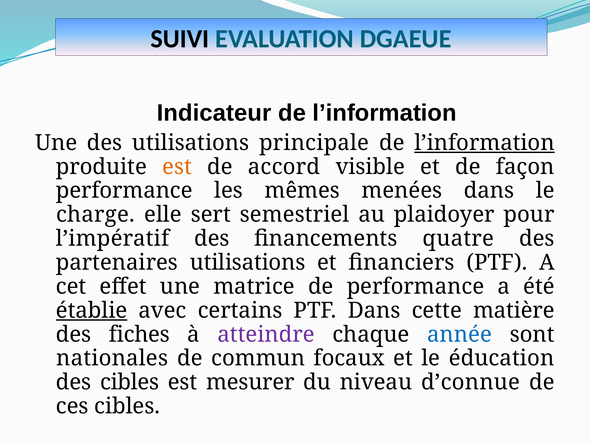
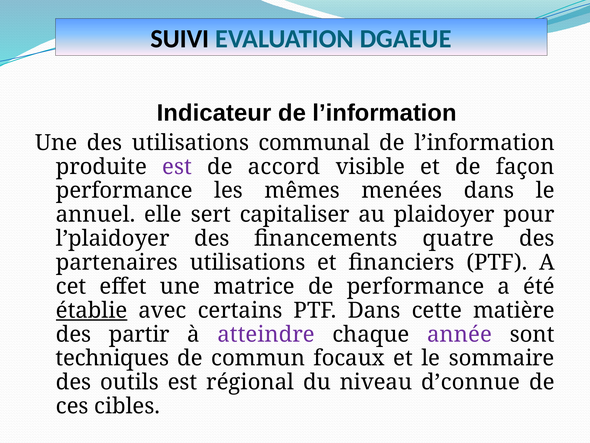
principale: principale -> communal (314, 143)
l’information underline: present -> none (485, 143)
est colour: orange -> purple (177, 167)
charge: charge -> annuel (96, 214)
semestriel: semestriel -> capitaliser (295, 214)
l’impératif: l’impératif -> l’plaidoyer (113, 238)
fiches: fiches -> partir (139, 334)
année colour: blue -> purple (460, 334)
nationales: nationales -> techniques (112, 358)
éducation: éducation -> sommaire (502, 358)
des cibles: cibles -> outils (129, 382)
mesurer: mesurer -> régional (250, 382)
